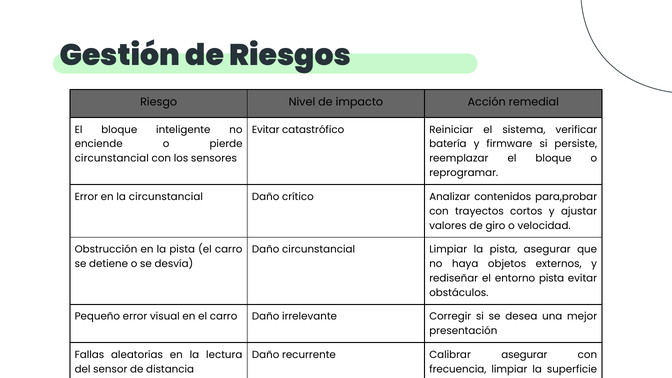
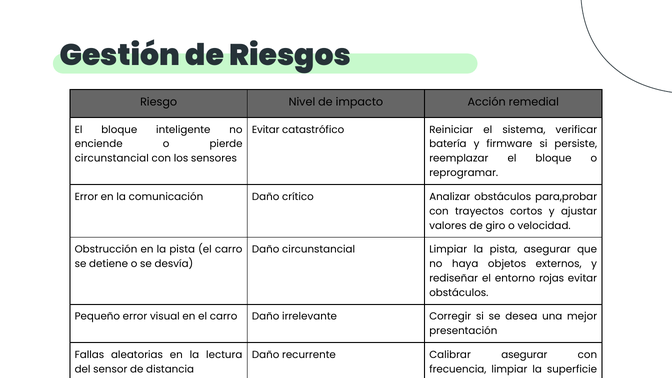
la circunstancial: circunstancial -> comunicación (166, 197)
Analizar contenidos: contenidos -> obstáculos (503, 197)
entorno pista: pista -> rojas (552, 278)
